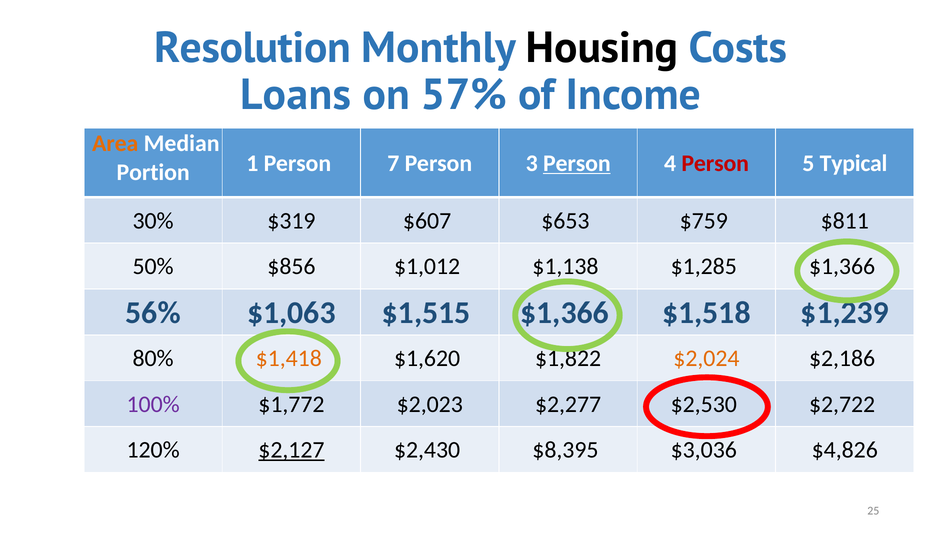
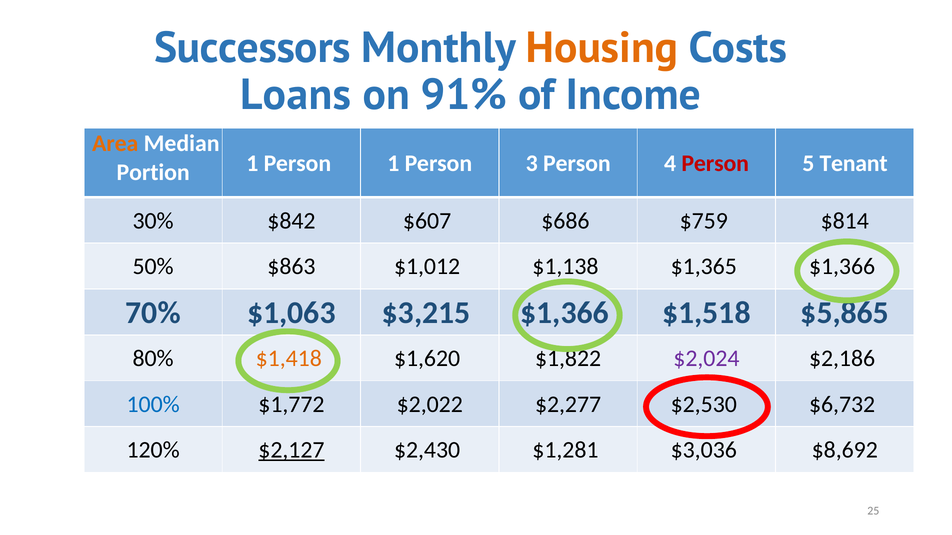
Resolution: Resolution -> Successors (252, 48)
Housing colour: black -> orange (602, 48)
57%: 57% -> 91% (464, 95)
Person 7: 7 -> 1 (393, 163)
Person underline: present -> none (577, 163)
Typical: Typical -> Tenant (854, 163)
$319: $319 -> $842 (291, 221)
$653: $653 -> $686 (565, 221)
$811: $811 -> $814 (845, 221)
$856: $856 -> $863 (291, 267)
$1,285: $1,285 -> $1,365 (704, 267)
56%: 56% -> 70% (153, 313)
$1,515: $1,515 -> $3,215 (426, 313)
$1,239: $1,239 -> $5,865 (845, 313)
$2,024 colour: orange -> purple (706, 359)
100% colour: purple -> blue (153, 405)
$2,023: $2,023 -> $2,022 (430, 405)
$2,722: $2,722 -> $6,732 (842, 405)
$8,395: $8,395 -> $1,281 (565, 451)
$4,826: $4,826 -> $8,692 (845, 451)
